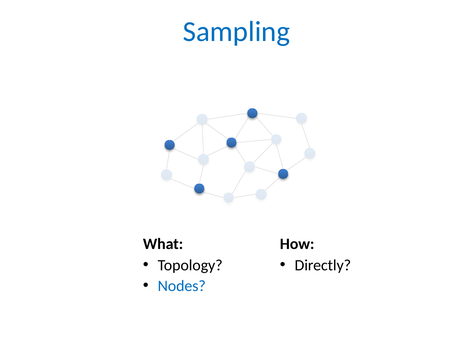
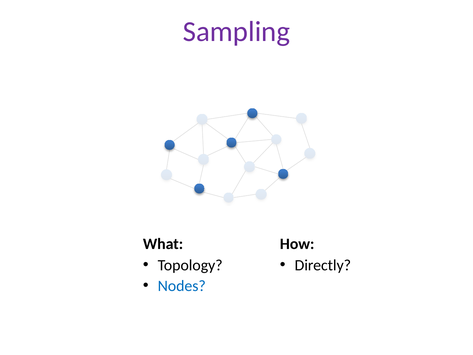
Sampling colour: blue -> purple (236, 32)
